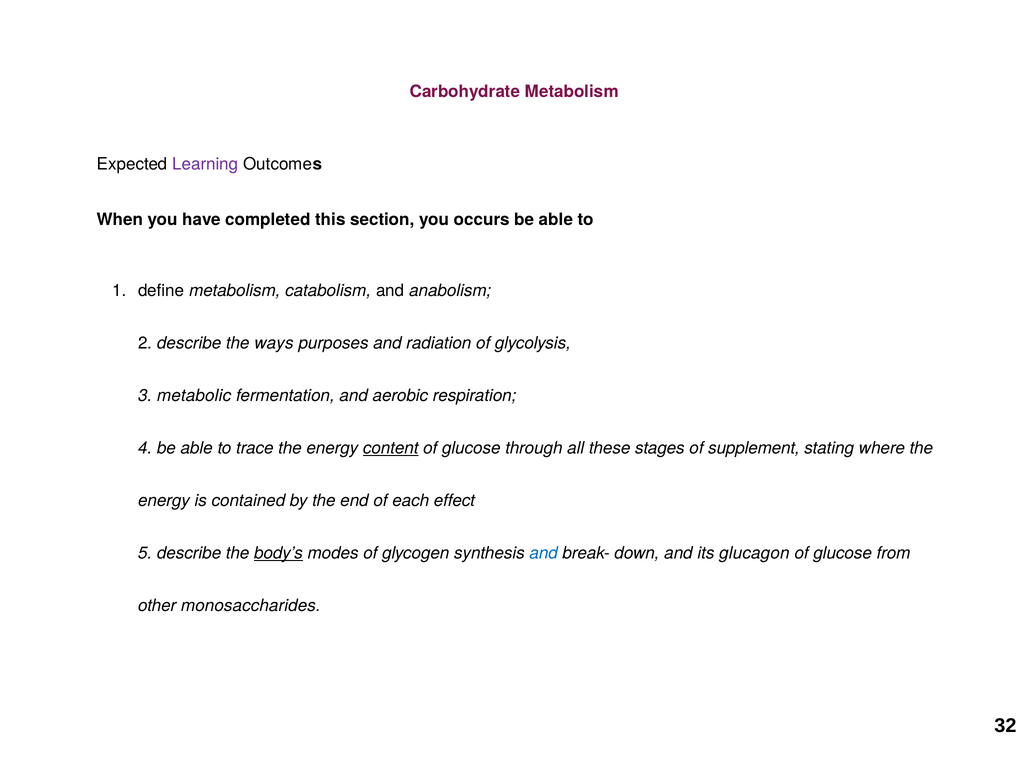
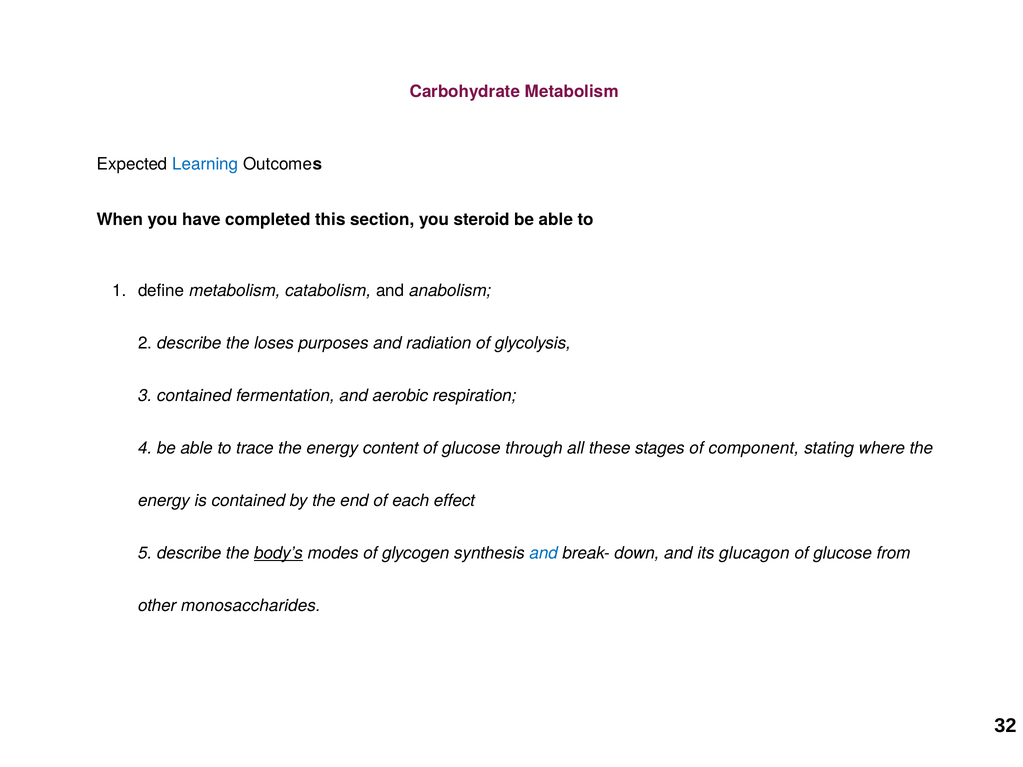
Learning colour: purple -> blue (205, 164)
occurs: occurs -> steroid (482, 220)
ways: ways -> loses (274, 343)
3 metabolic: metabolic -> contained (194, 396)
content underline: present -> none (391, 448)
supplement: supplement -> component (754, 448)
